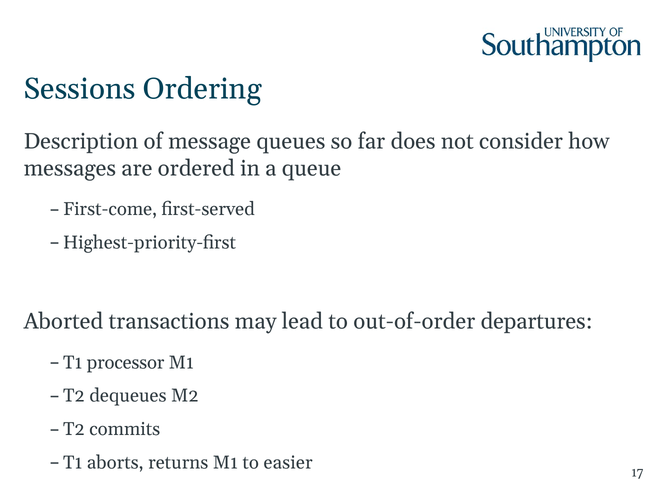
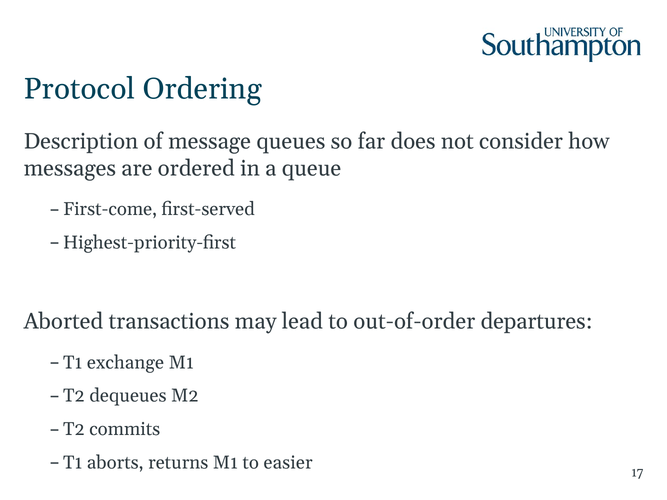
Sessions: Sessions -> Protocol (79, 89)
processor: processor -> exchange (125, 363)
